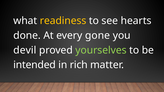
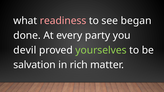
readiness colour: yellow -> pink (63, 21)
hearts: hearts -> began (136, 21)
gone: gone -> party (98, 36)
intended: intended -> salvation (35, 65)
